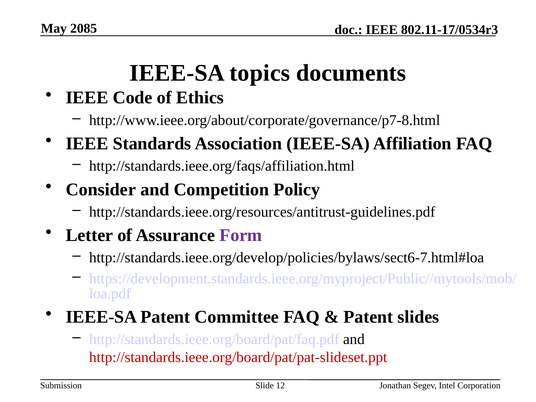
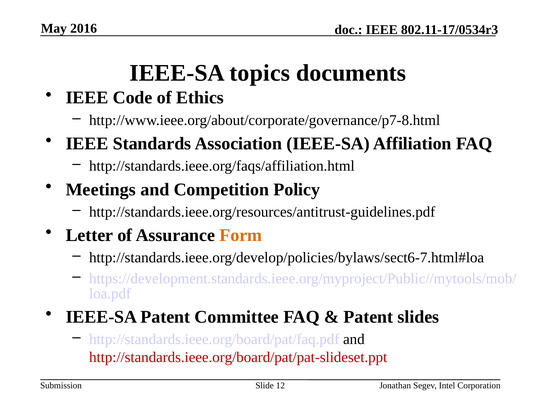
2085: 2085 -> 2016 (84, 28)
Consider: Consider -> Meetings (101, 189)
Form colour: purple -> orange (241, 235)
